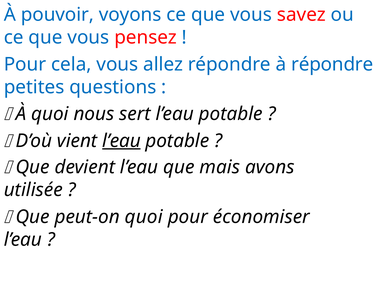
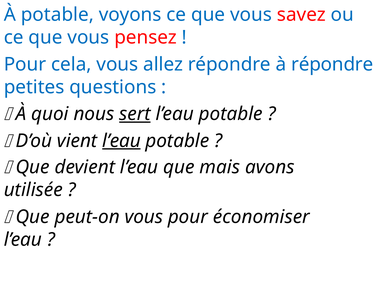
À pouvoir: pouvoir -> potable (57, 15)
sert underline: none -> present (135, 114)
peut-on quoi: quoi -> vous (144, 217)
